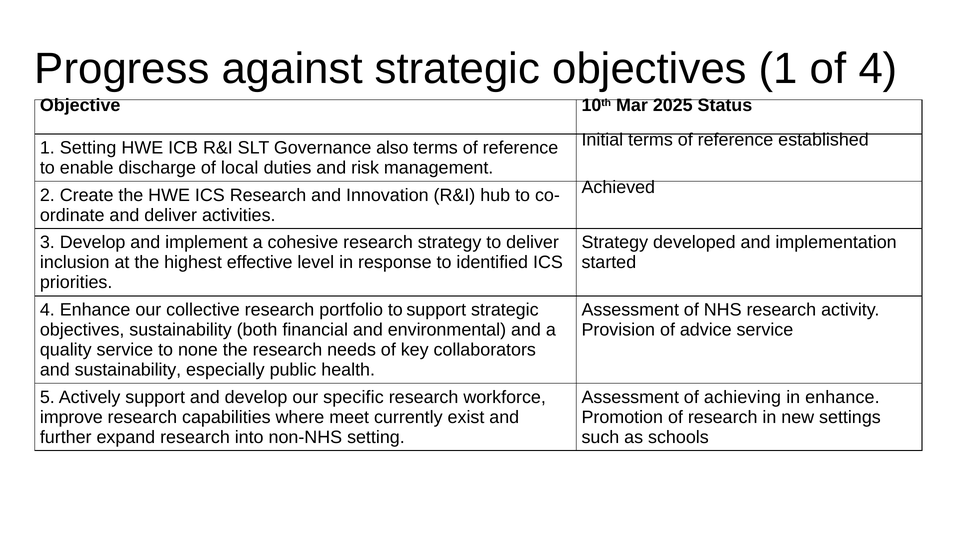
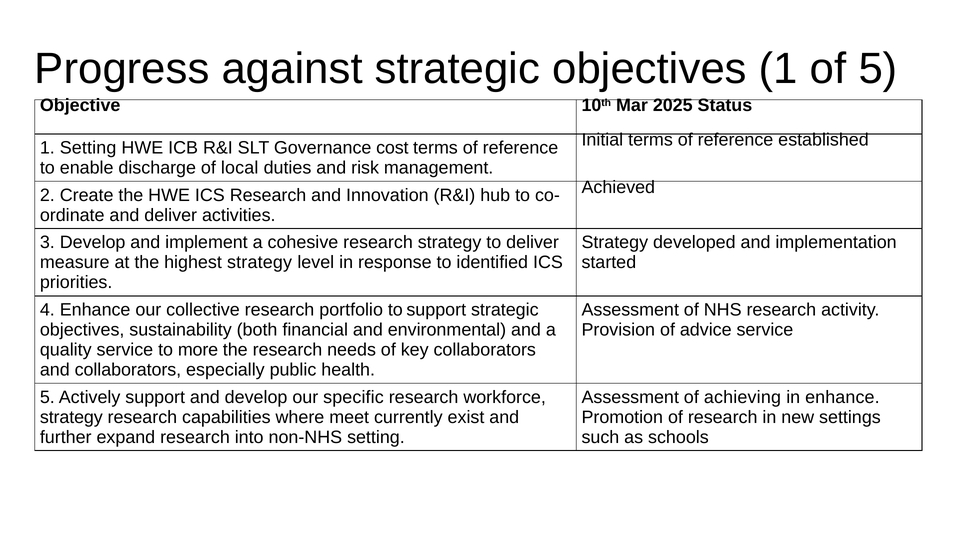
of 4: 4 -> 5 (878, 69)
also: also -> cost (392, 148)
inclusion: inclusion -> measure (75, 263)
highest effective: effective -> strategy (260, 263)
none: none -> more (198, 350)
and sustainability: sustainability -> collaborators (128, 370)
improve: improve -> strategy (71, 417)
